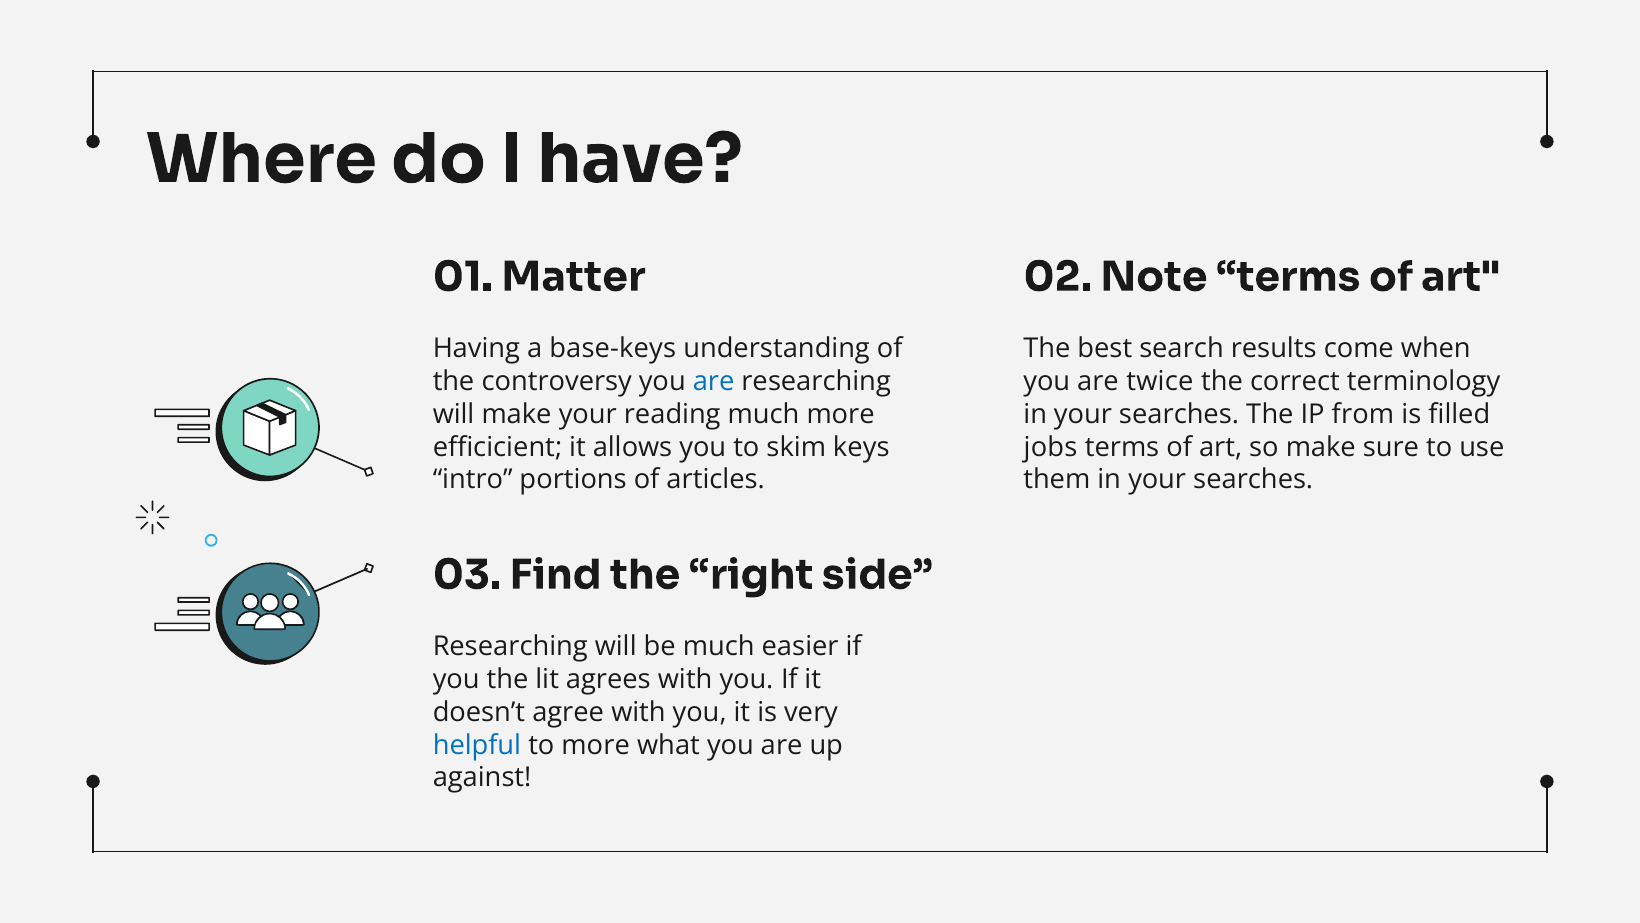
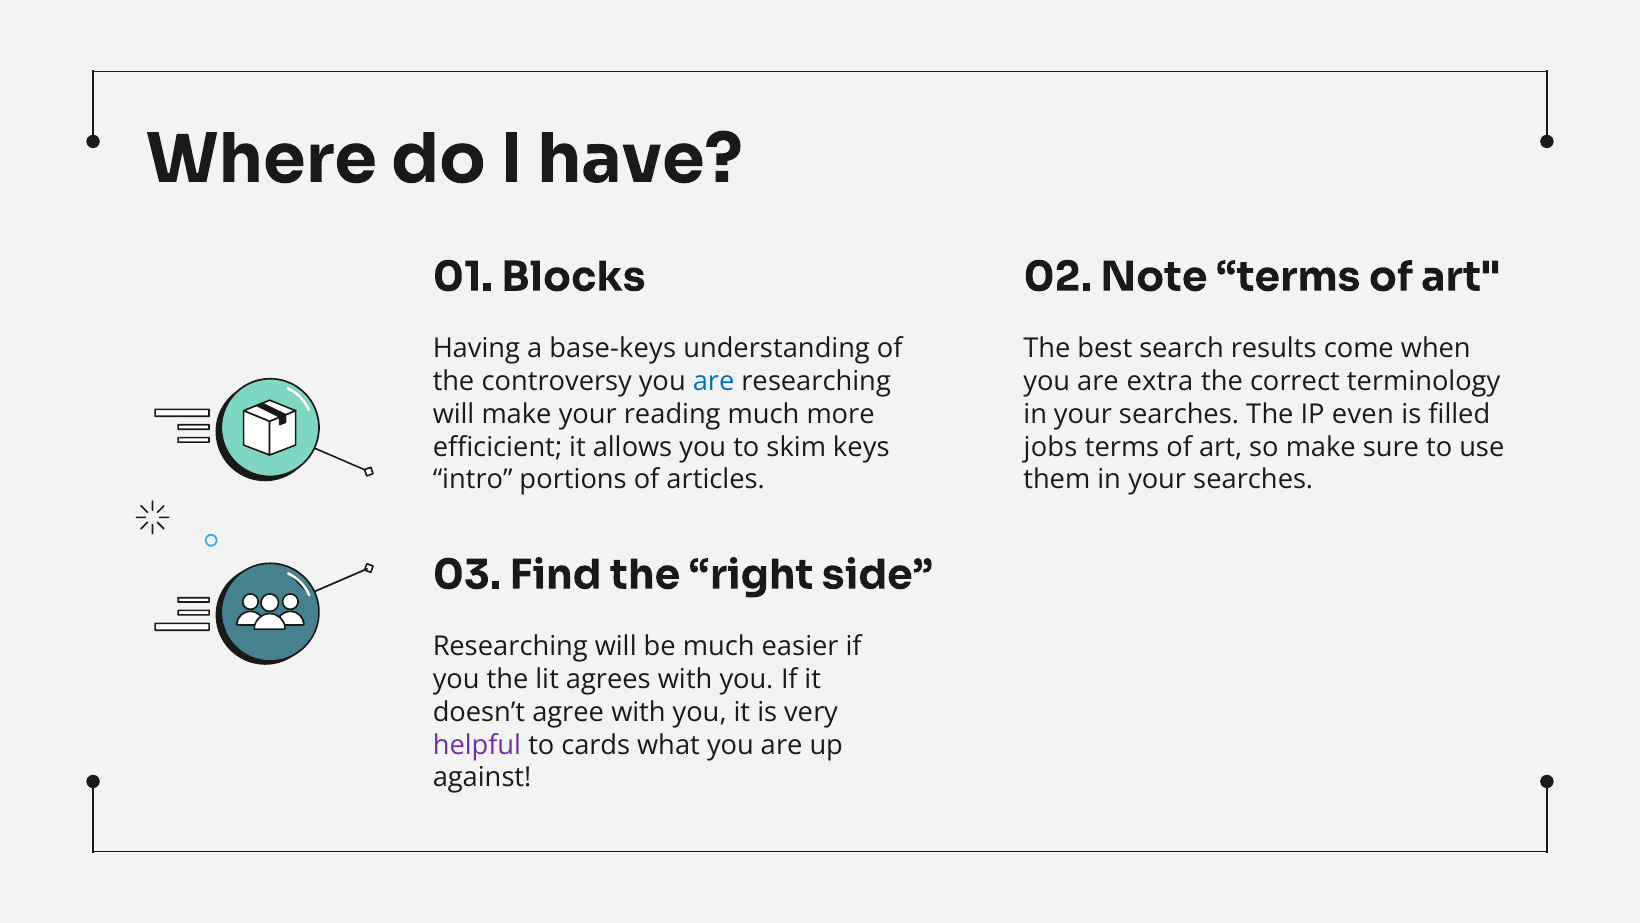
Matter: Matter -> Blocks (573, 277)
twice: twice -> extra (1160, 381)
from: from -> even (1363, 414)
helpful colour: blue -> purple (477, 745)
to more: more -> cards (596, 745)
